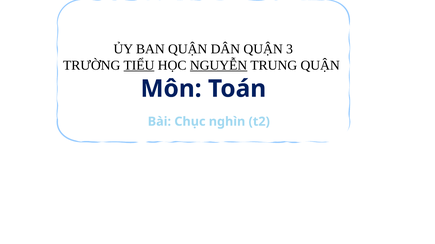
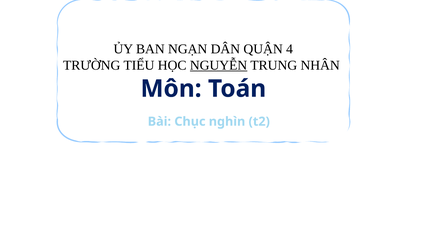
BAN QUẬN: QUẬN -> NGẠN (188, 49)
3: 3 -> 4 (290, 49)
TIỂU underline: present -> none (139, 65)
TRUNG QUẬN: QUẬN -> NHÂN (320, 65)
